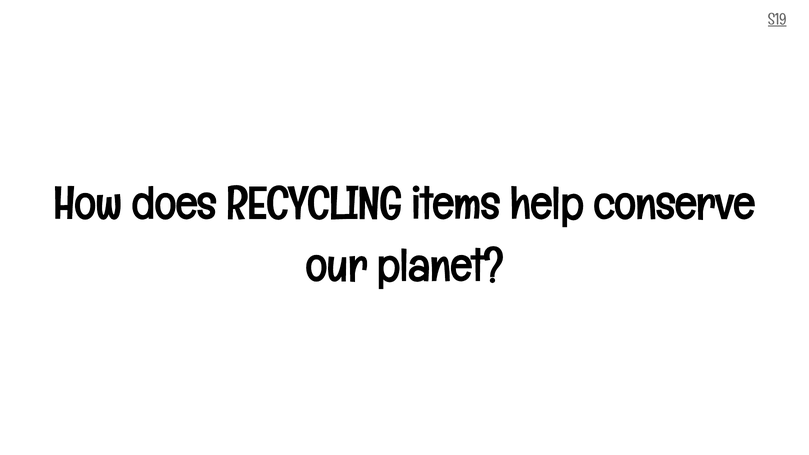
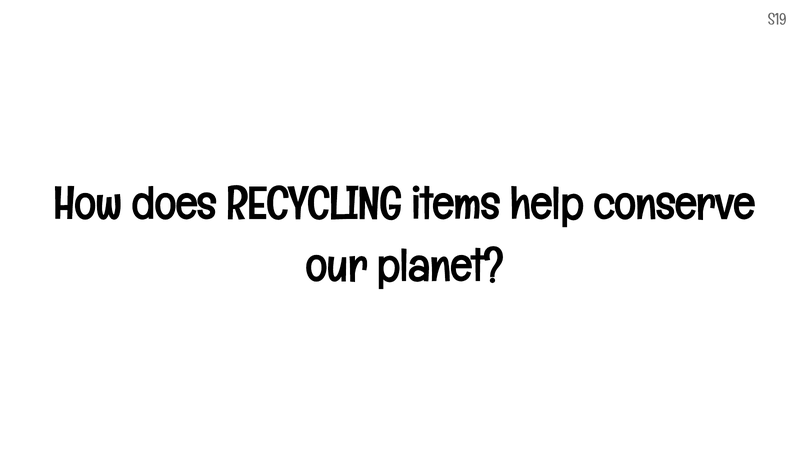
S19 underline: present -> none (777, 19)
